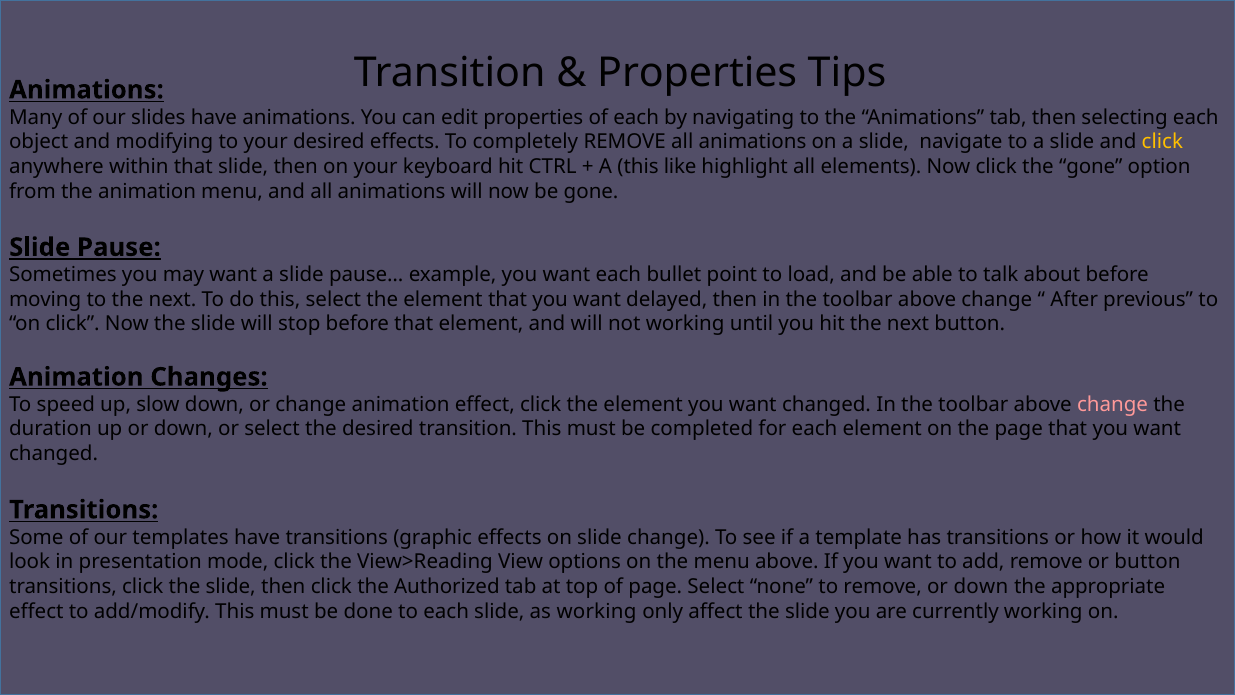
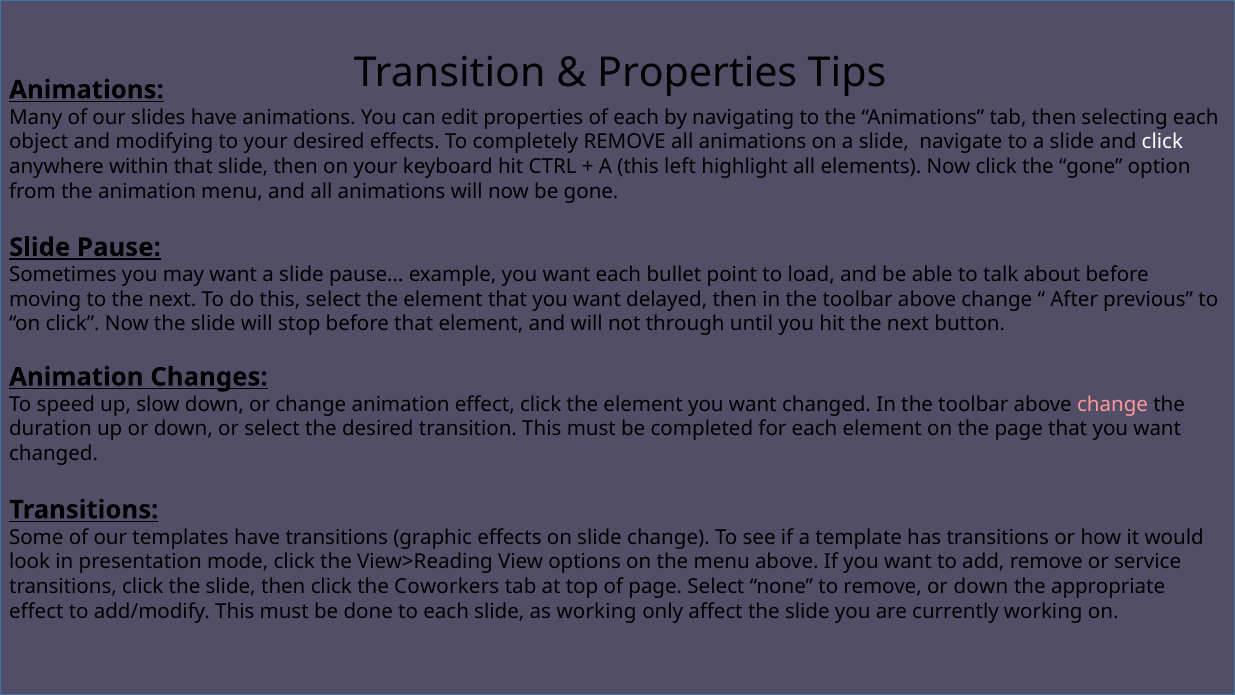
click colour: yellow -> white (1162, 142)
like: like -> left (680, 167)
not working: working -> through (685, 324)
or button: button -> service (1148, 562)
Authorized: Authorized -> Coworkers (447, 586)
